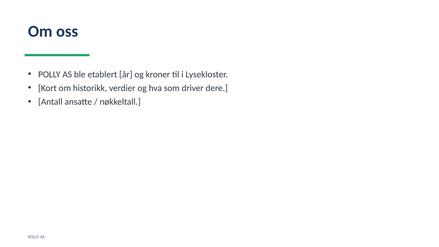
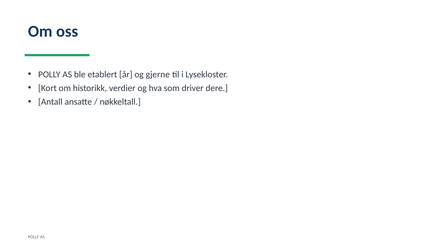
kroner: kroner -> gjerne (158, 74)
